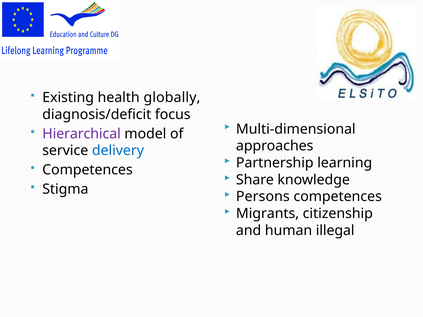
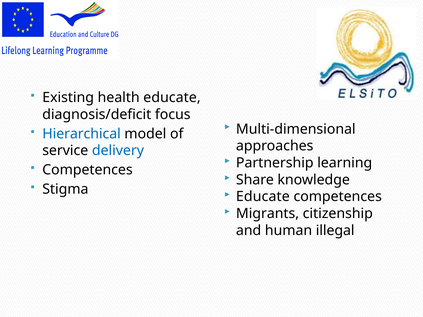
health globally: globally -> educate (172, 98)
Hierarchical colour: purple -> blue (82, 134)
Persons: Persons -> Educate (263, 197)
